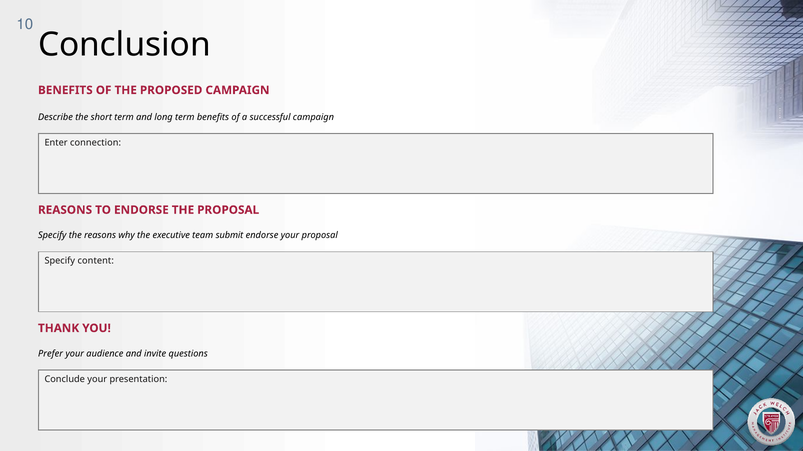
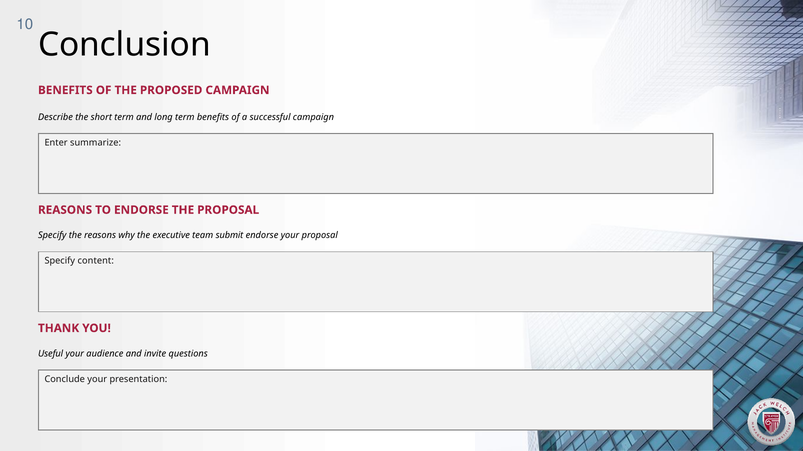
connection: connection -> summarize (96, 143)
Prefer: Prefer -> Useful (51, 354)
